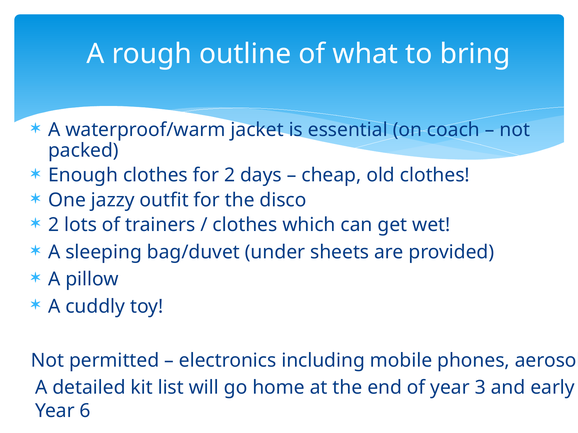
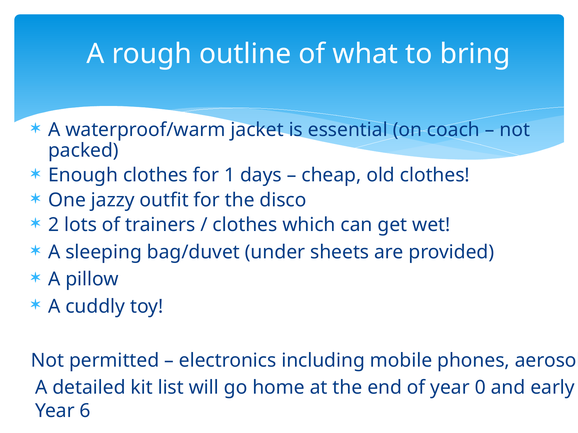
for 2: 2 -> 1 (230, 175)
3: 3 -> 0 (480, 388)
